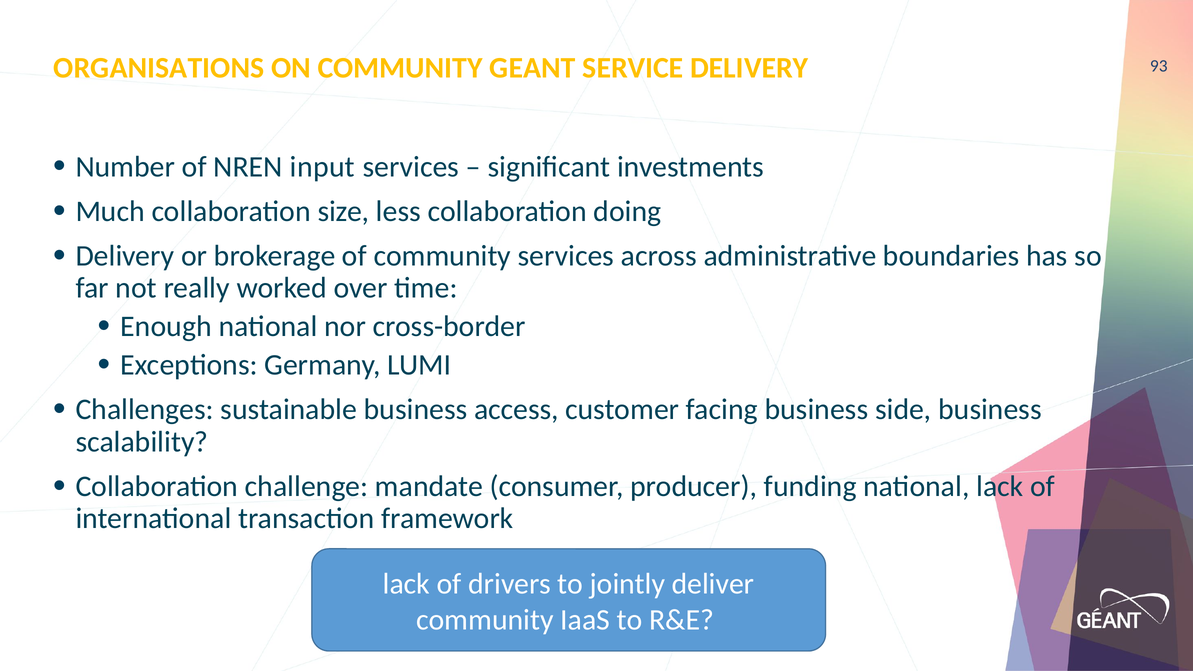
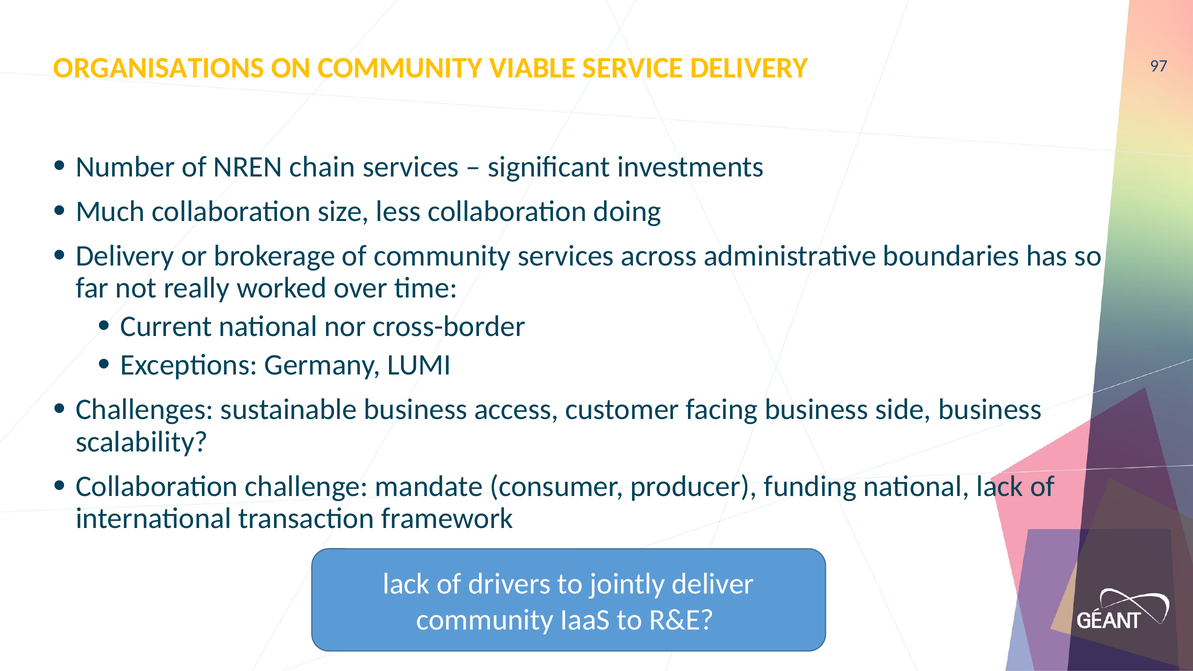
GEANT: GEANT -> VIABLE (533, 68)
93: 93 -> 97 (1159, 66)
input: input -> chain (322, 167)
Enough: Enough -> Current (166, 327)
